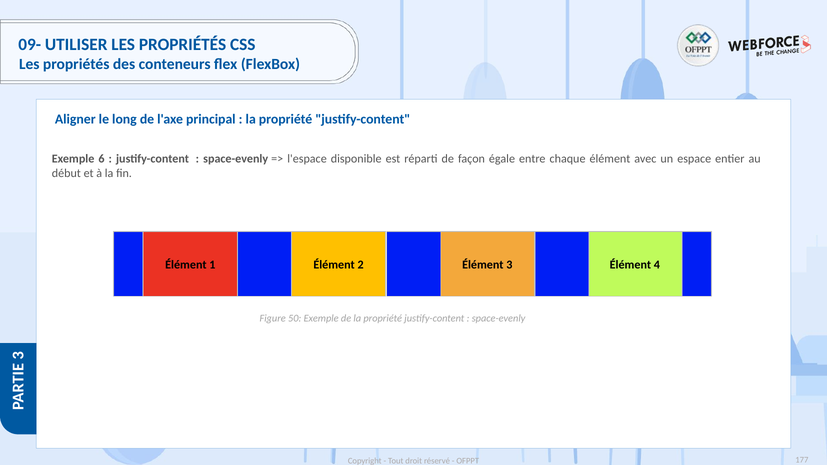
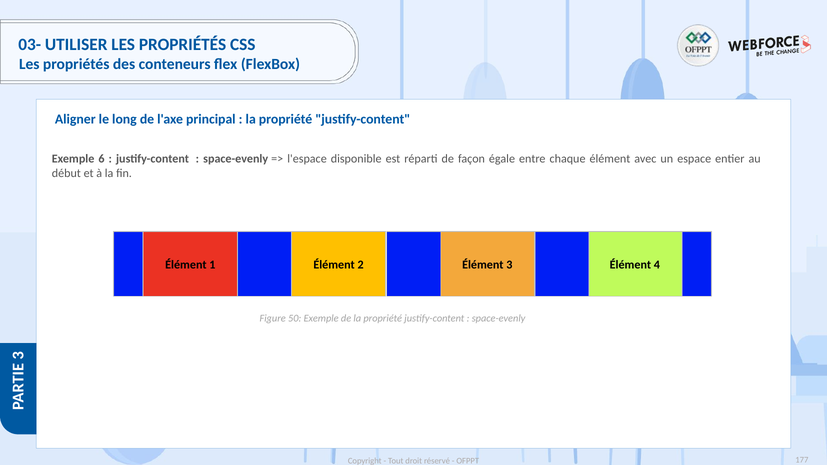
09-: 09- -> 03- (30, 45)
